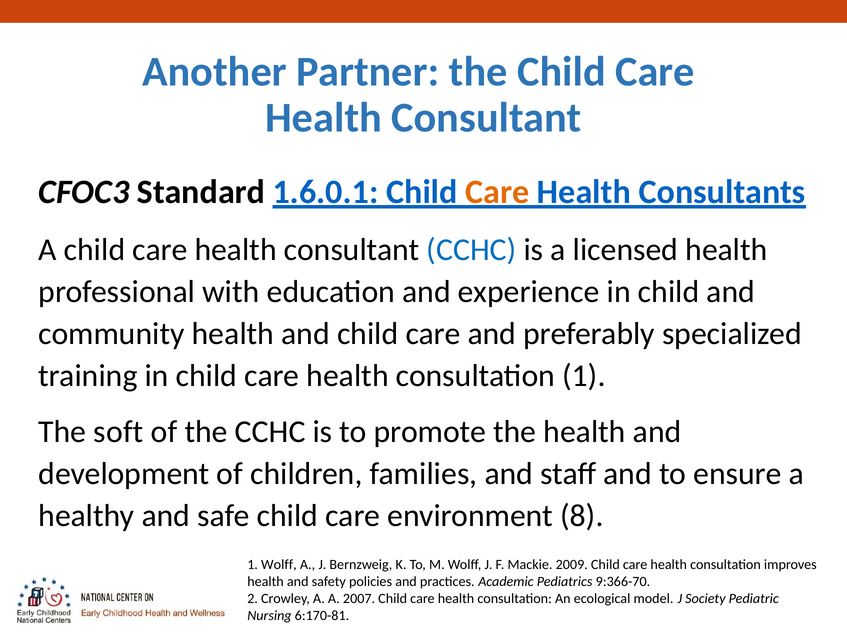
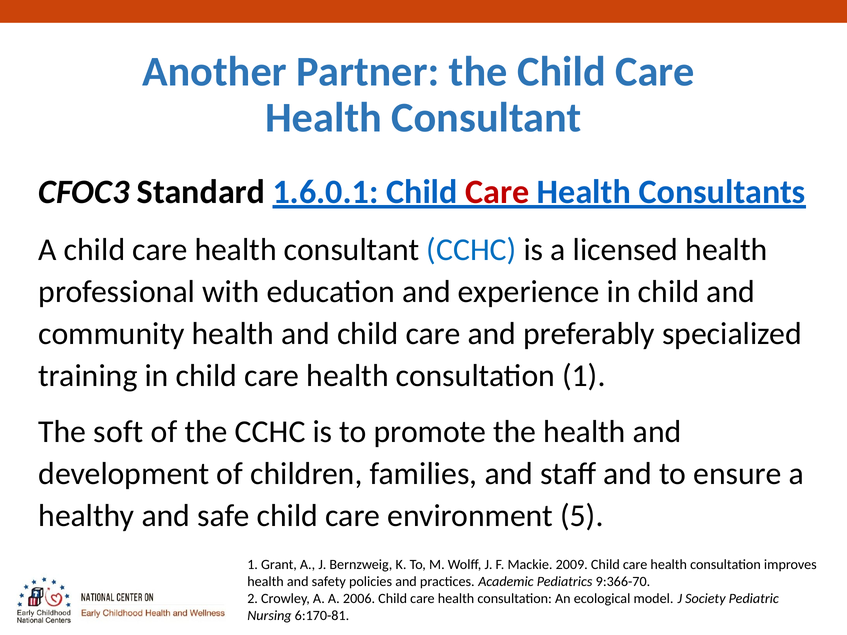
Care colour: orange -> red (497, 192)
8: 8 -> 5 (582, 516)
1 Wolff: Wolff -> Grant (279, 565)
2007: 2007 -> 2006 (359, 599)
